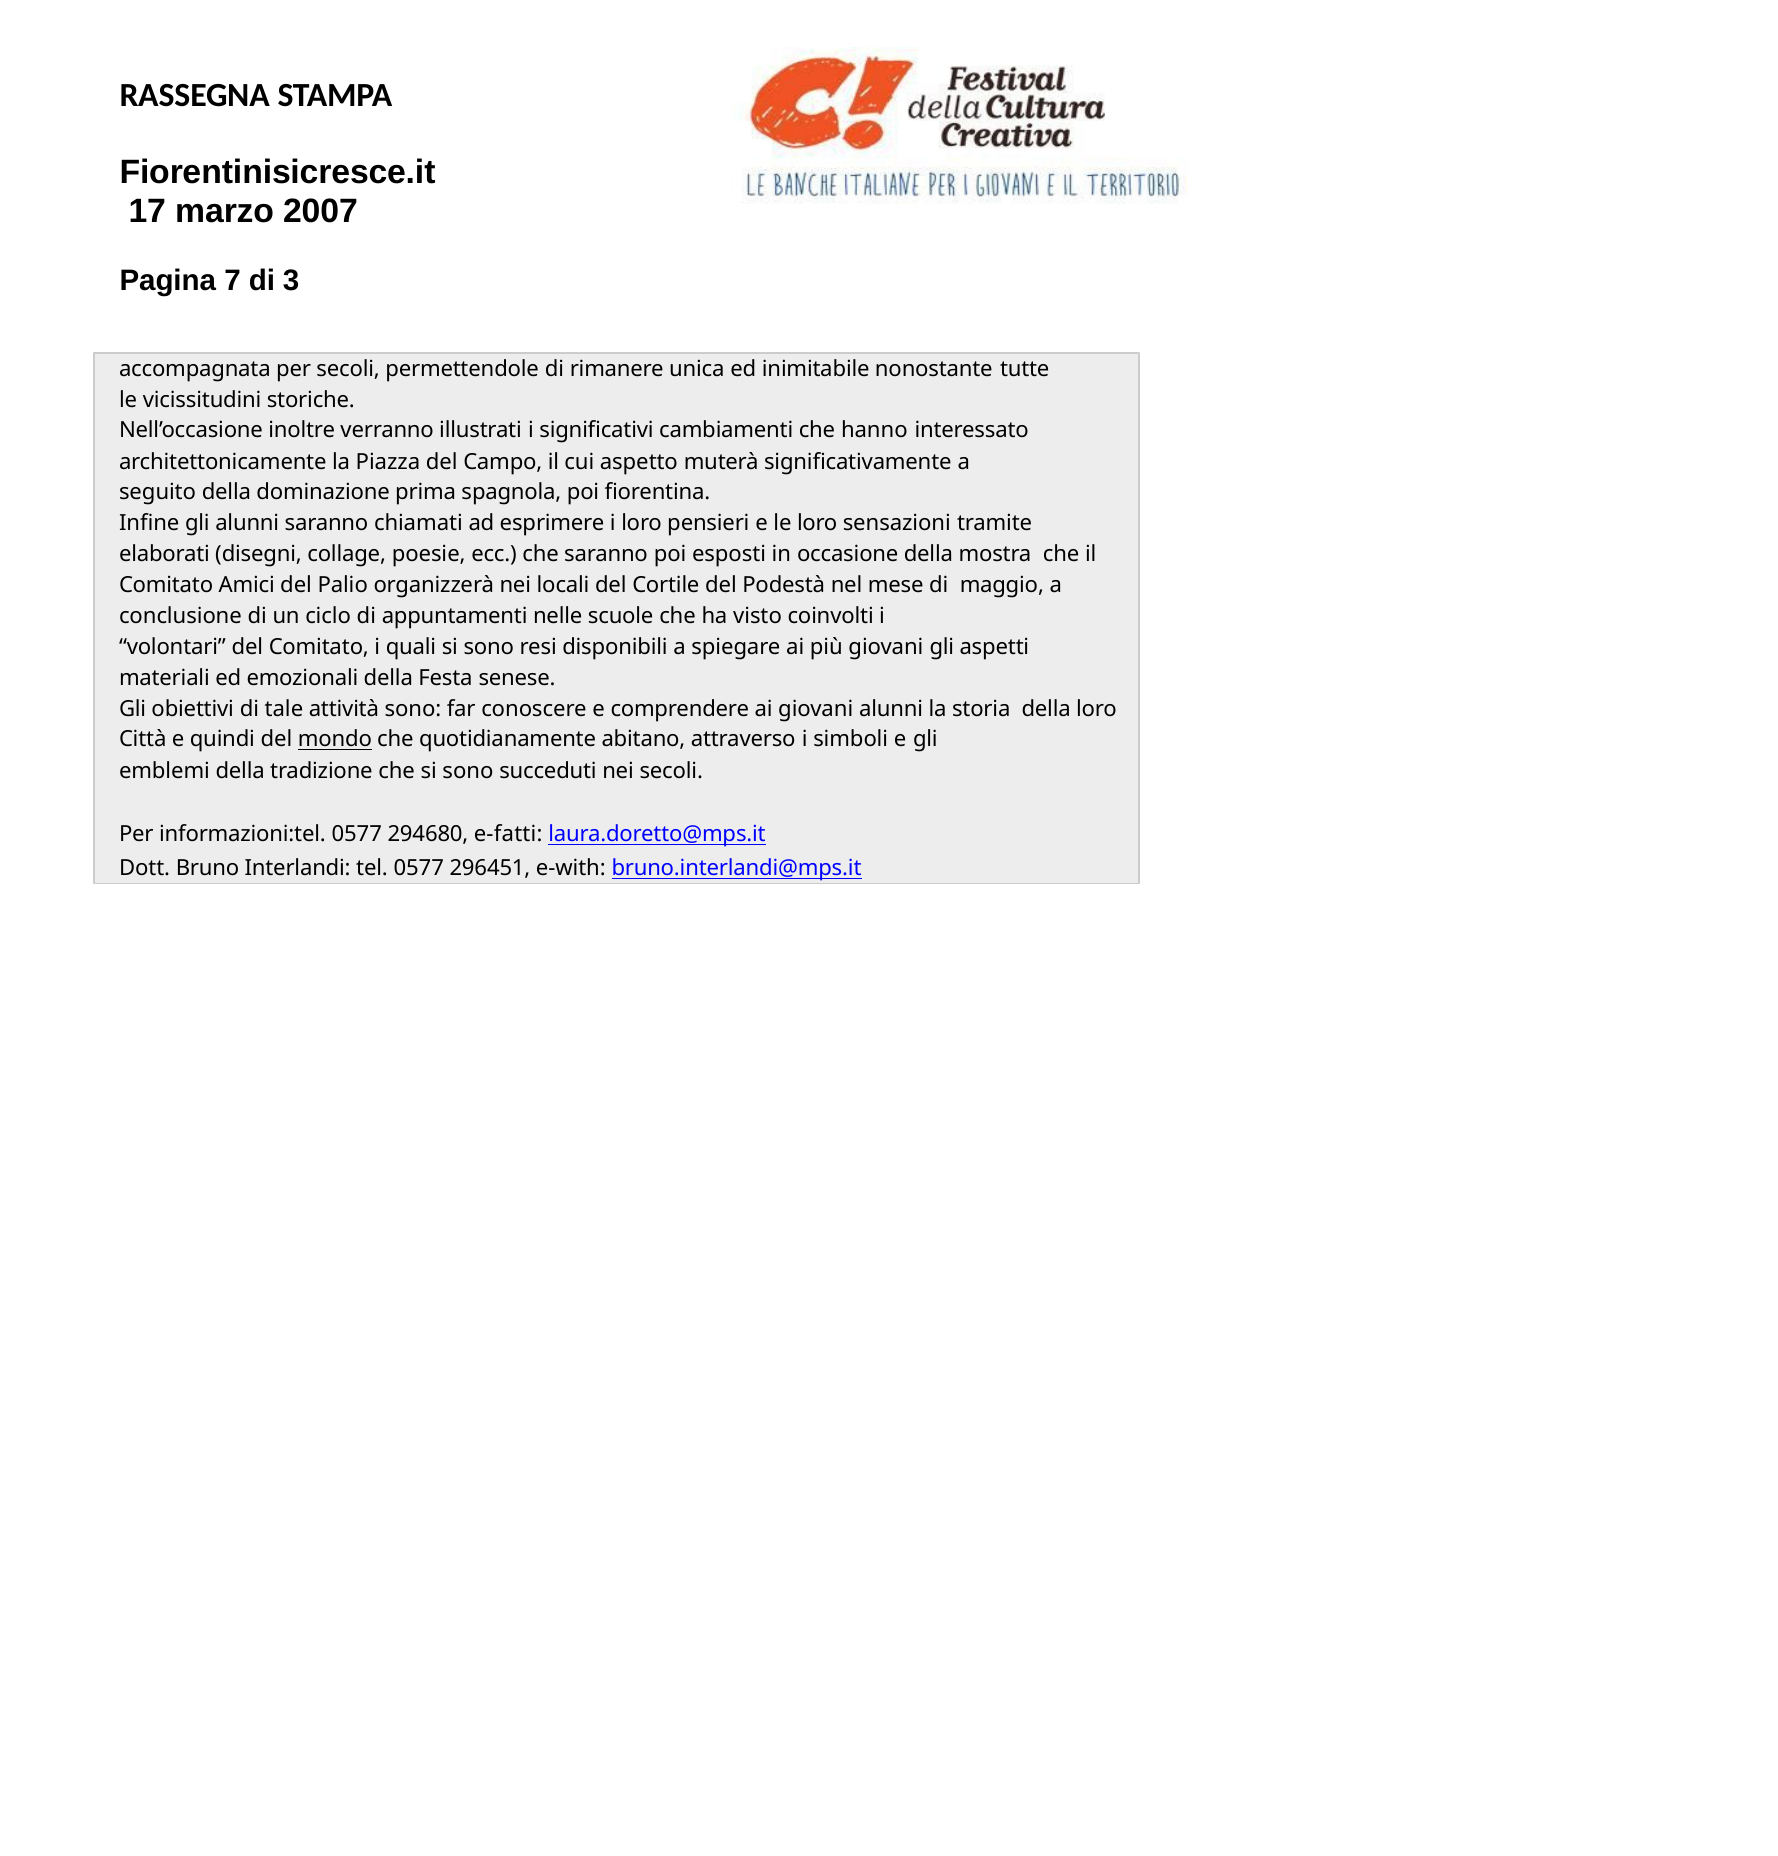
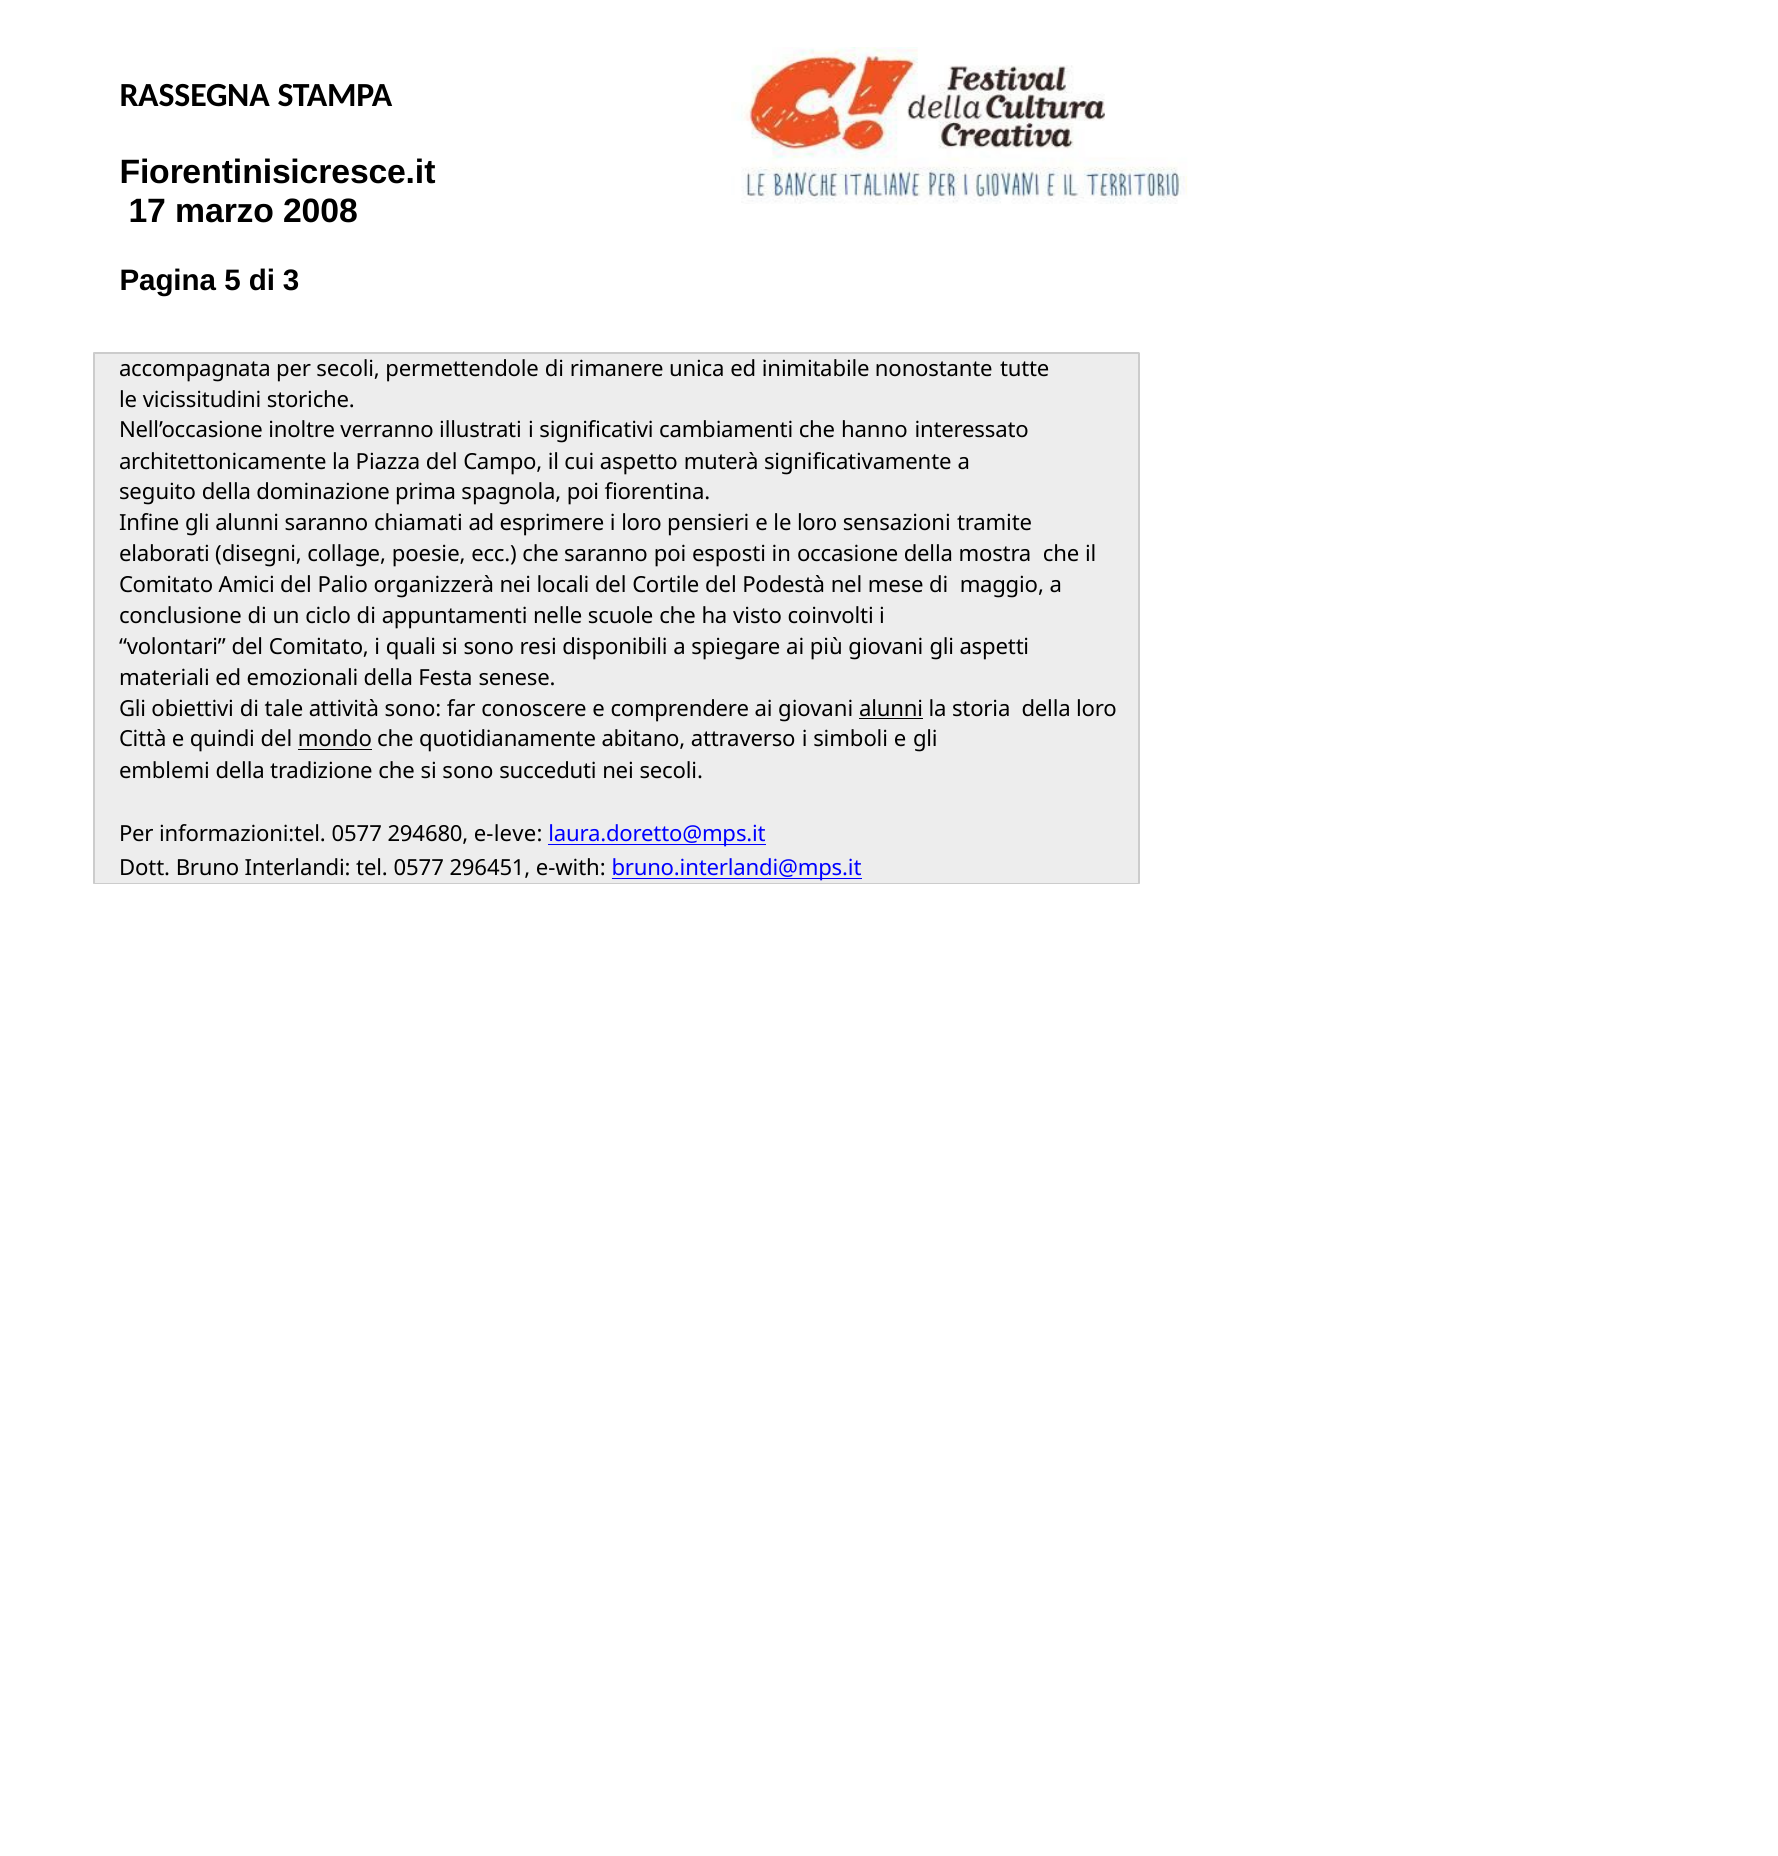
2007: 2007 -> 2008 (320, 211)
7: 7 -> 5 (233, 281)
alunni underline: none -> present (891, 709)
e-fatti: e-fatti -> e-leve (508, 834)
